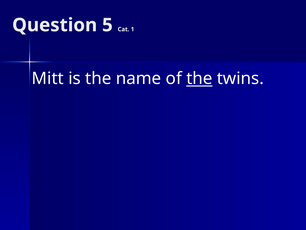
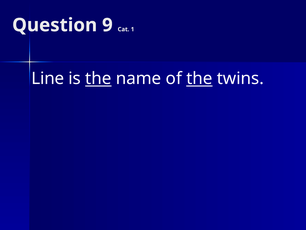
5: 5 -> 9 (107, 25)
Mitt: Mitt -> Line (48, 78)
the underline: none -> present (98, 78)
